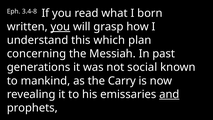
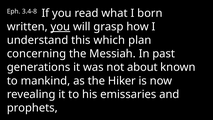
social: social -> about (142, 67)
Carry: Carry -> Hiker (122, 81)
and underline: present -> none (169, 94)
